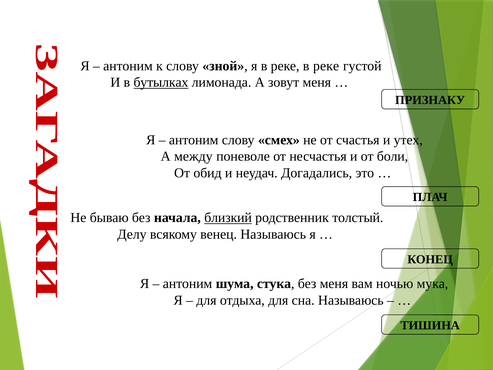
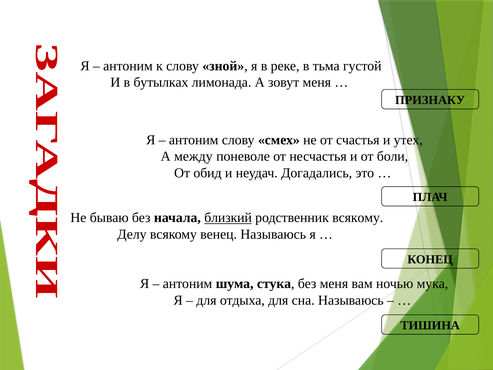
реке в реке: реке -> тьма (326, 66)
бутылках underline: present -> none (161, 82)
родственник толстый: толстый -> всякому (358, 218)
